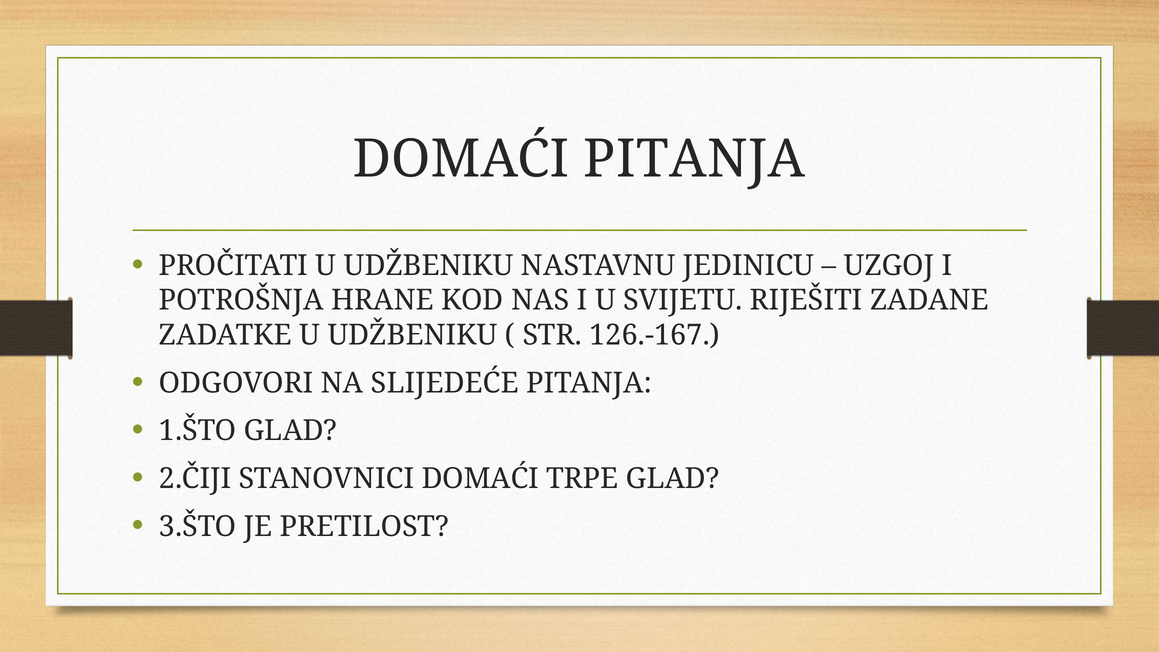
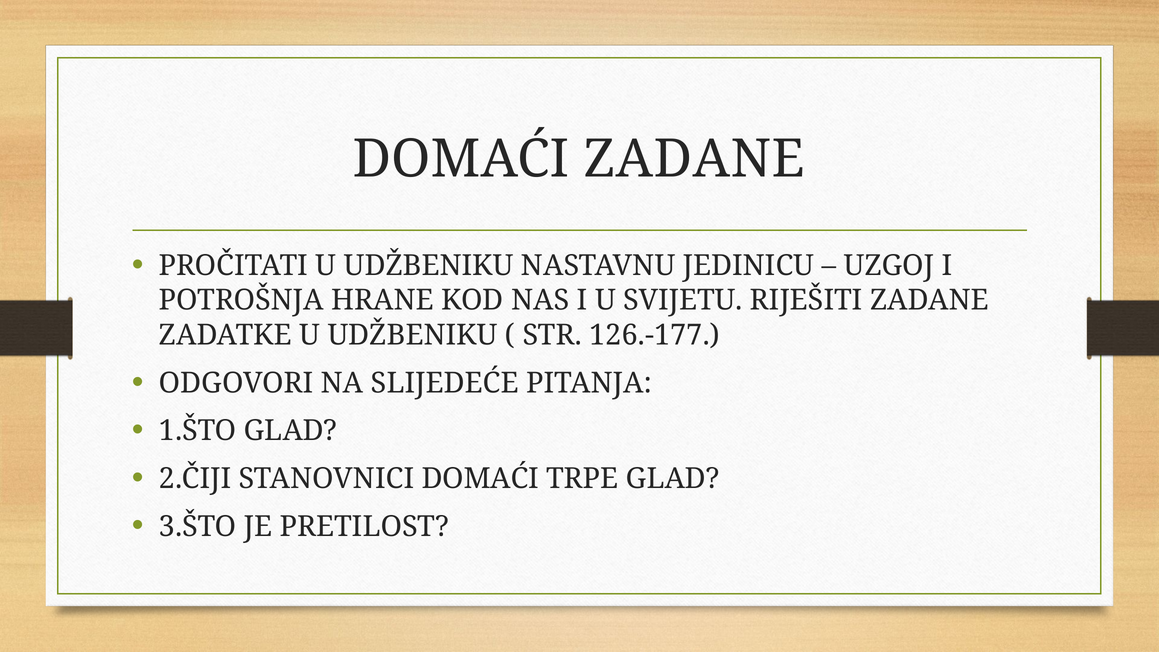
DOMAĆI PITANJA: PITANJA -> ZADANE (694, 159)
126.-167: 126.-167 -> 126.-177 (655, 335)
